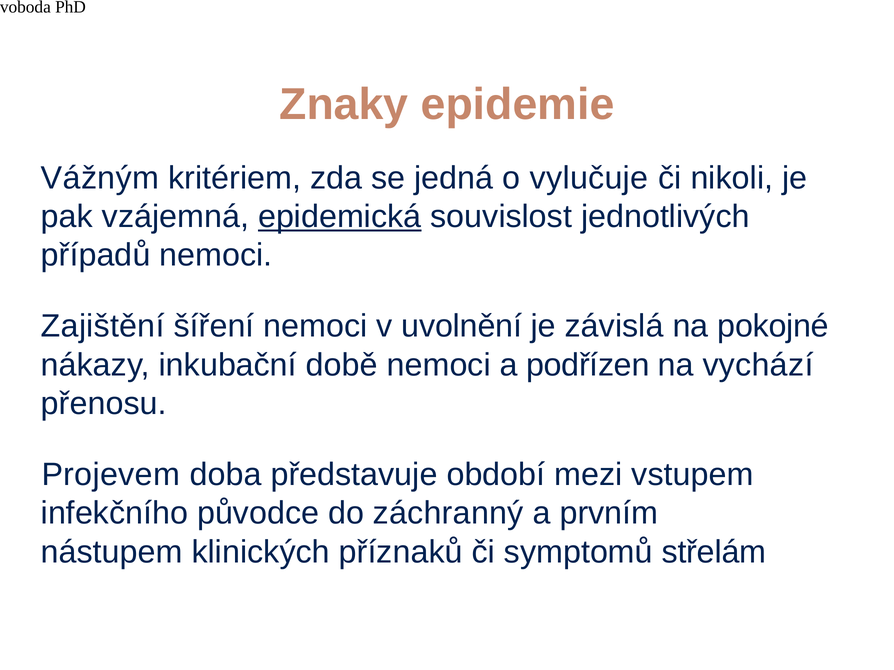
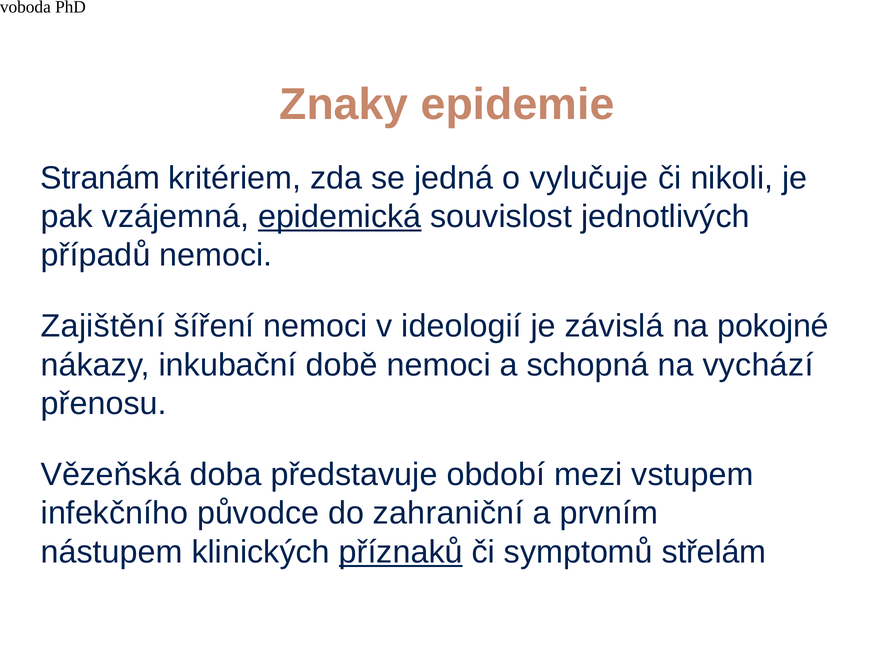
Vážným: Vážným -> Stranám (100, 178)
uvolnění: uvolnění -> ideologií (462, 326)
podřízen: podřízen -> schopná (588, 365)
Projevem: Projevem -> Vězeňská (111, 475)
záchranný: záchranný -> zahraniční (448, 514)
příznaků underline: none -> present (401, 552)
